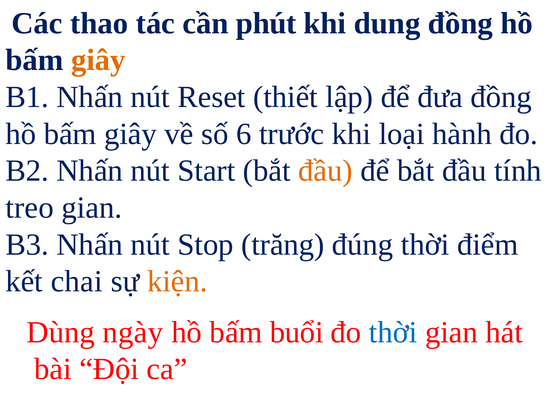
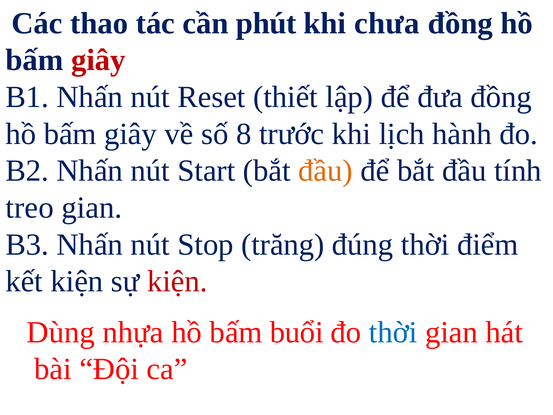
dung: dung -> chưa (387, 23)
giây colour: orange -> red (98, 60)
6: 6 -> 8 (244, 134)
loại: loại -> lịch (402, 134)
kết chai: chai -> kiện (77, 281)
kiện colour: orange -> red (177, 281)
ngày: ngày -> nhựa (133, 332)
